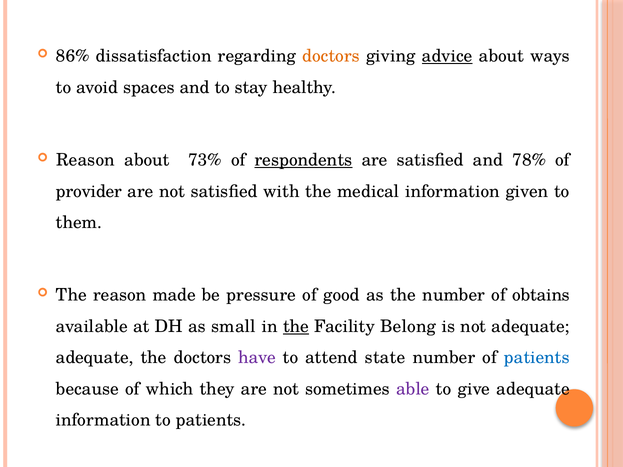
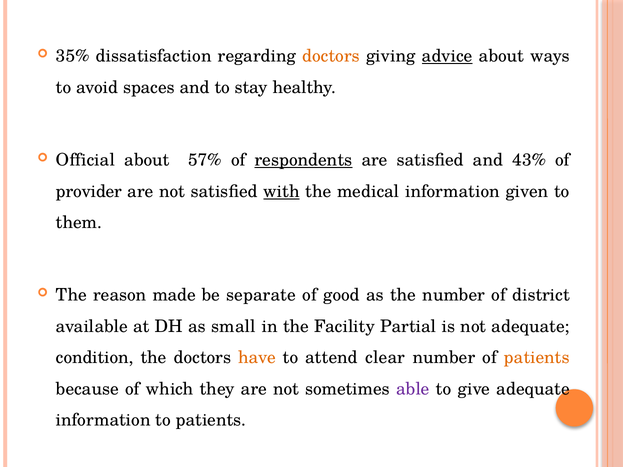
86%: 86% -> 35% (73, 56)
Reason: Reason -> Official (86, 160)
73%: 73% -> 57% (205, 160)
78%: 78% -> 43% (529, 160)
with underline: none -> present (282, 191)
pressure: pressure -> separate (261, 295)
obtains: obtains -> district (541, 295)
the underline: present -> none (296, 327)
Belong: Belong -> Partial (408, 327)
adequate: adequate -> condition (95, 358)
have colour: purple -> orange (257, 358)
state: state -> clear (385, 358)
patients colour: blue -> orange (537, 358)
